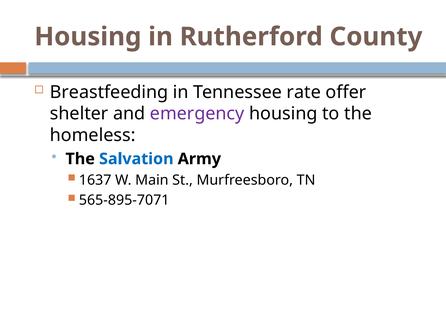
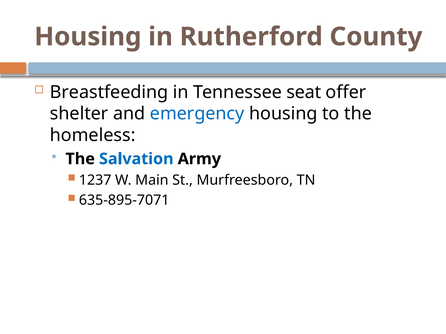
rate: rate -> seat (304, 92)
emergency colour: purple -> blue (197, 114)
1637: 1637 -> 1237 (95, 180)
565-895-7071: 565-895-7071 -> 635-895-7071 (124, 200)
